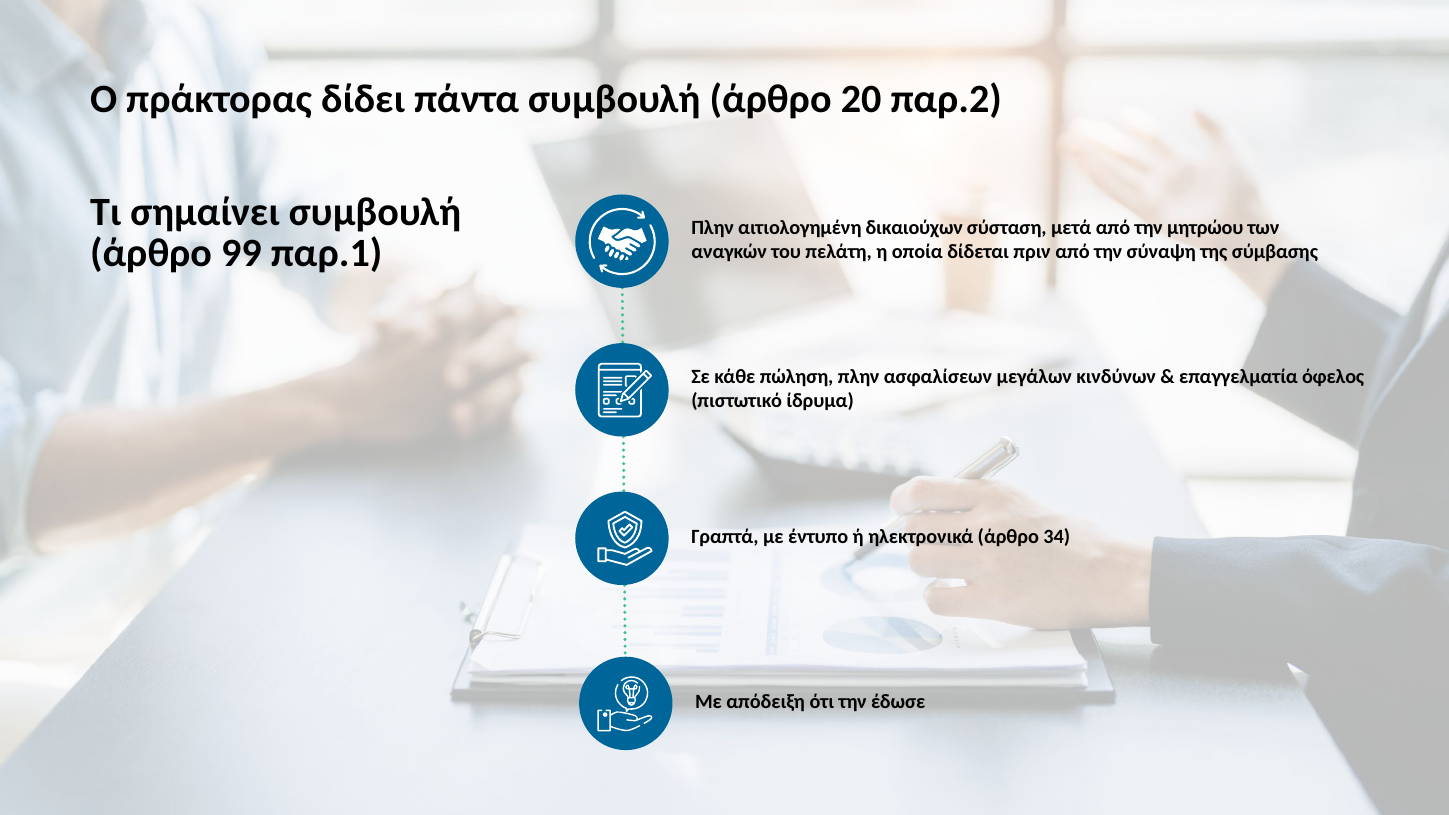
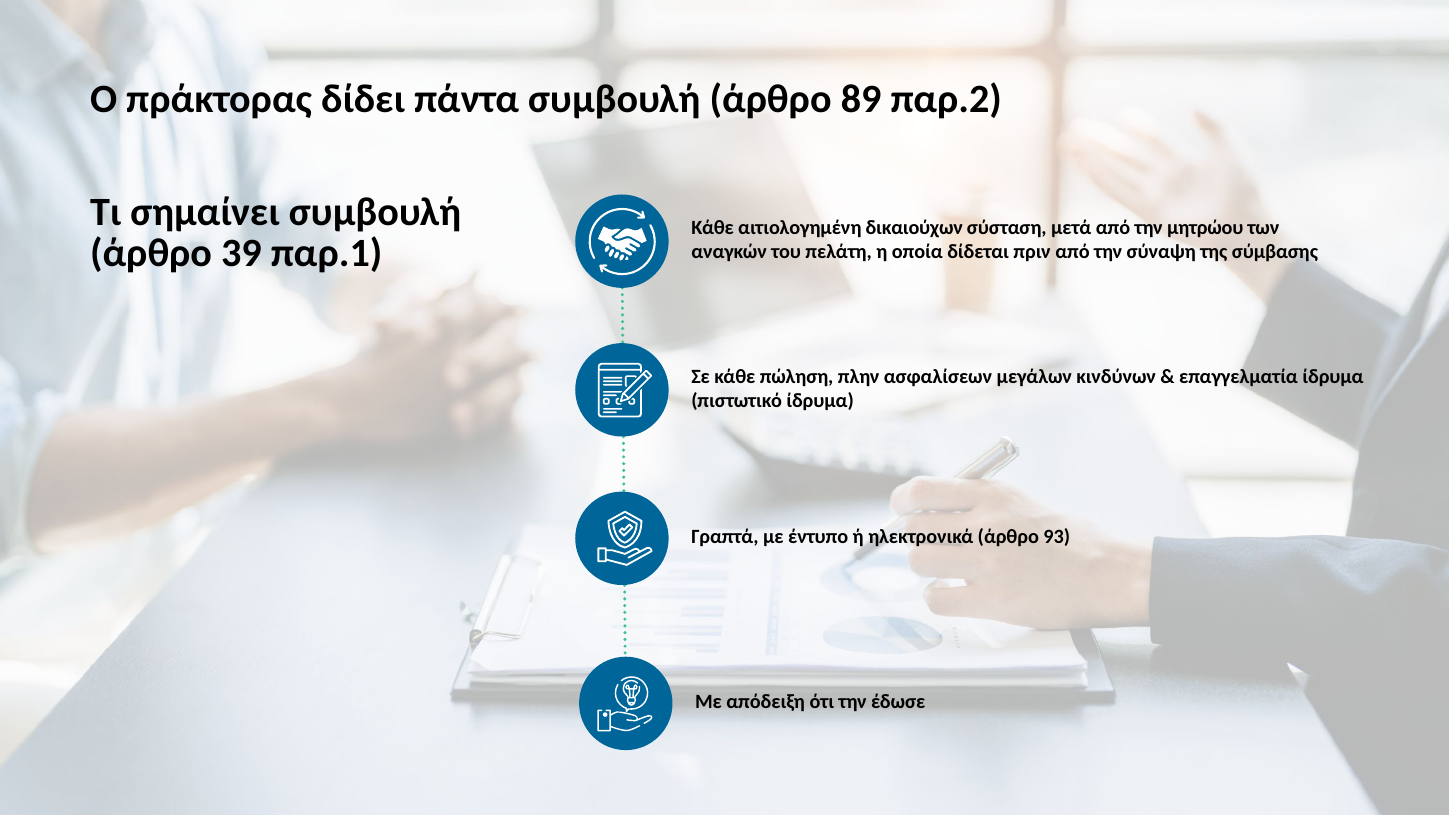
20: 20 -> 89 (861, 100)
Πλην: Πλην -> Κάθε (713, 227)
99: 99 -> 39 (241, 253)
επαγγελματία όφελος: όφελος -> ίδρυμα (1333, 376)
34: 34 -> 93 (1057, 537)
